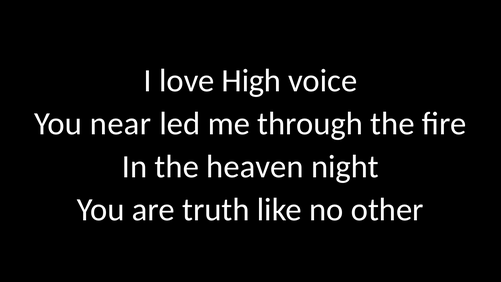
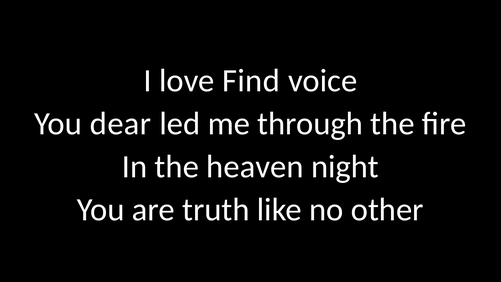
High: High -> Find (251, 81)
near: near -> dear (121, 124)
